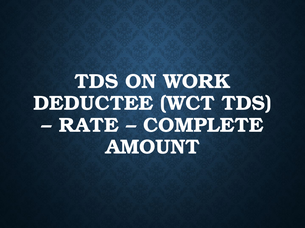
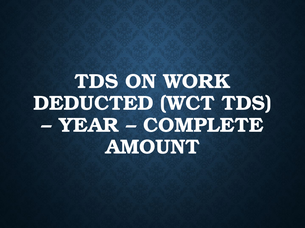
DEDUCTEE: DEDUCTEE -> DEDUCTED (93, 104)
RATE: RATE -> YEAR (89, 126)
